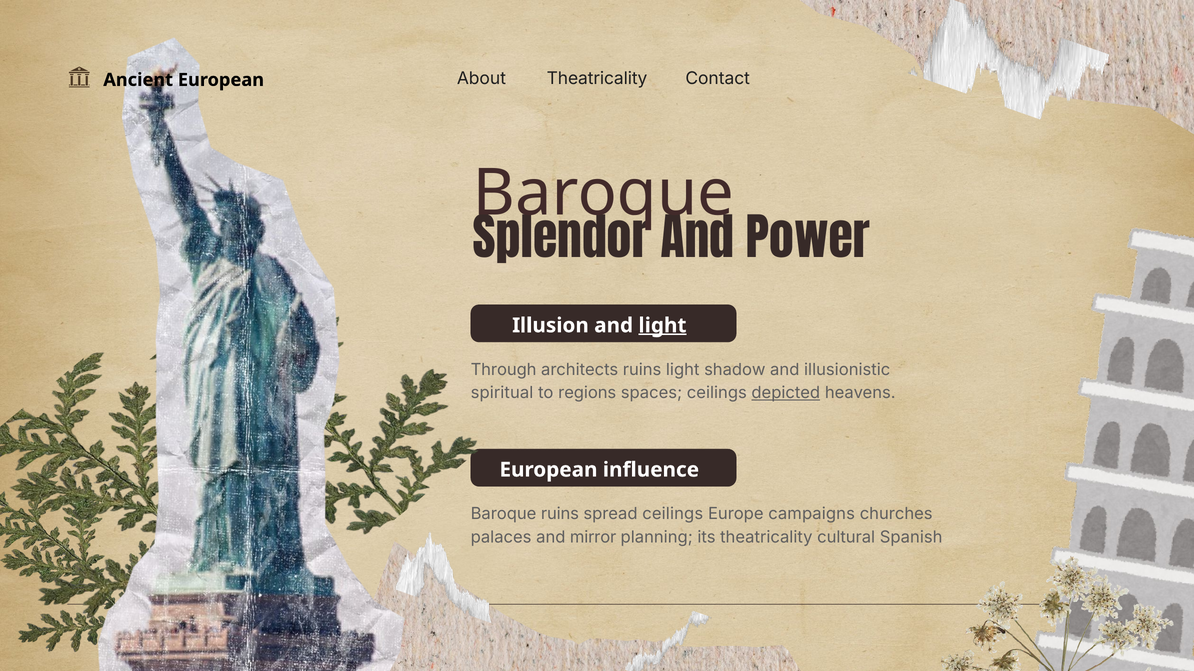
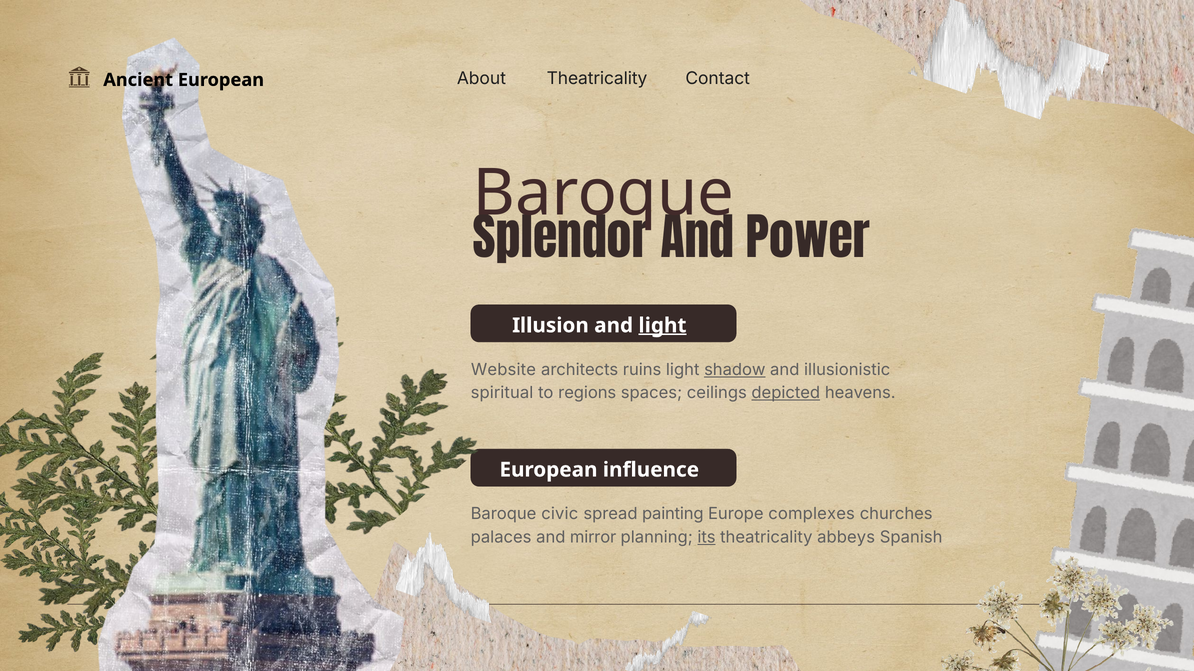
Through: Through -> Website (503, 370)
shadow underline: none -> present (735, 370)
Baroque ruins: ruins -> civic (560, 514)
spread ceilings: ceilings -> painting (673, 514)
campaigns: campaigns -> complexes (812, 514)
its underline: none -> present (706, 538)
cultural: cultural -> abbeys (846, 538)
